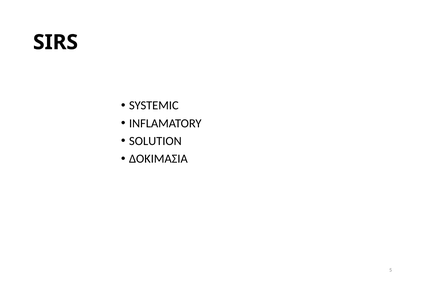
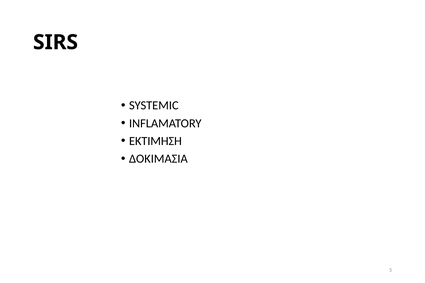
SOLUTION: SOLUTION -> ΕΚΤΙΜΗΣΗ (155, 141)
